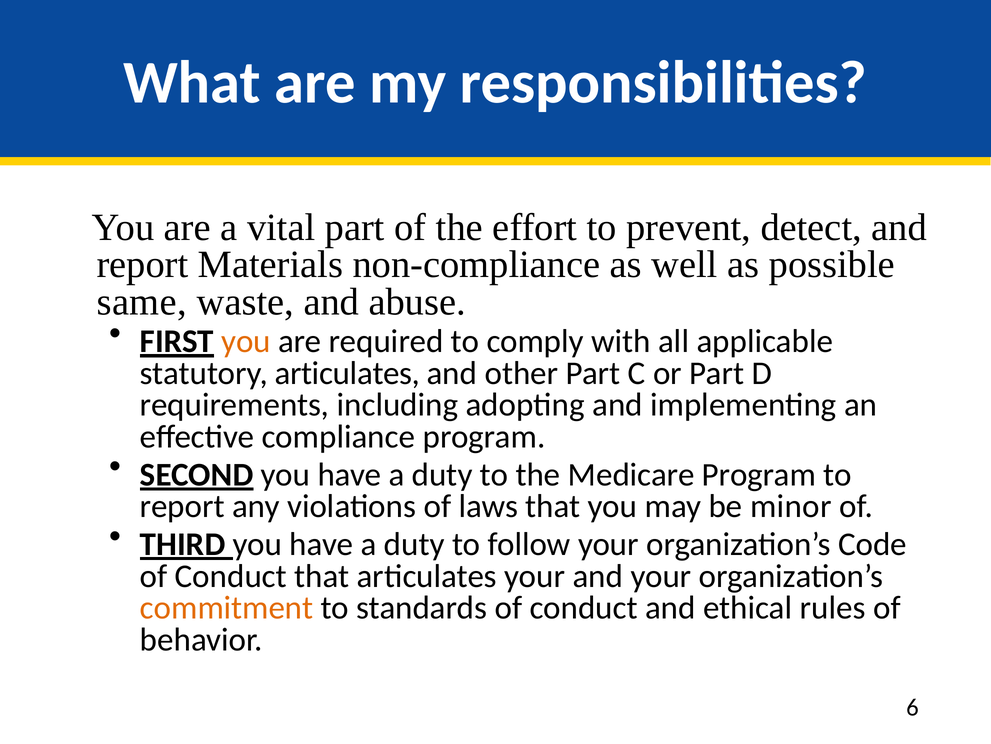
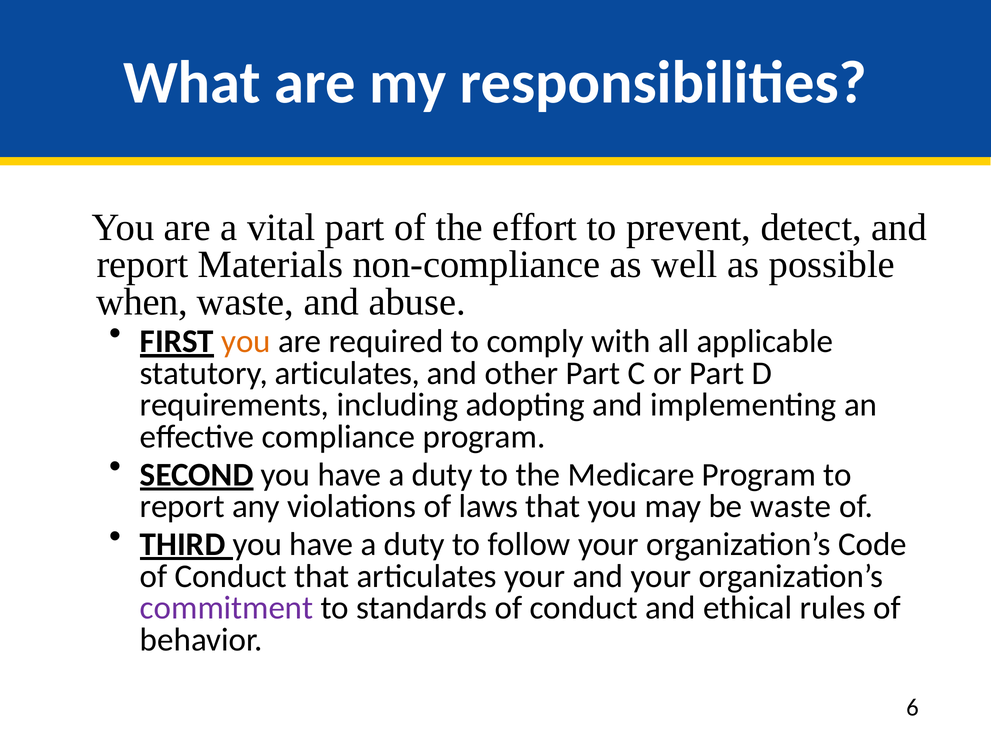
same: same -> when (142, 302)
be minor: minor -> waste (791, 506)
commitment colour: orange -> purple (227, 607)
